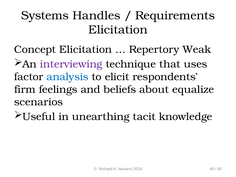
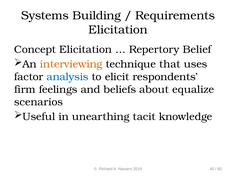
Handles: Handles -> Building (97, 16)
Weak: Weak -> Belief (197, 50)
interviewing colour: purple -> orange (71, 64)
